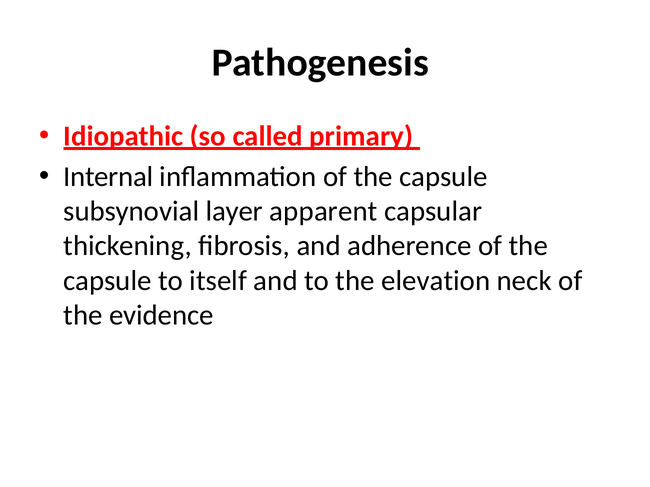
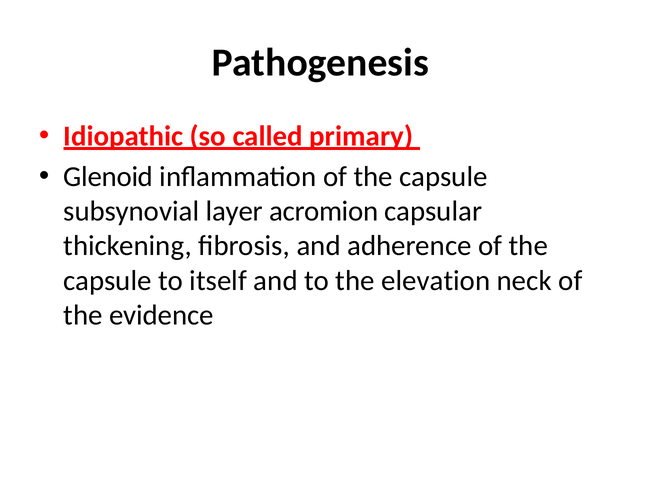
Internal: Internal -> Glenoid (108, 177)
apparent: apparent -> acromion (324, 211)
